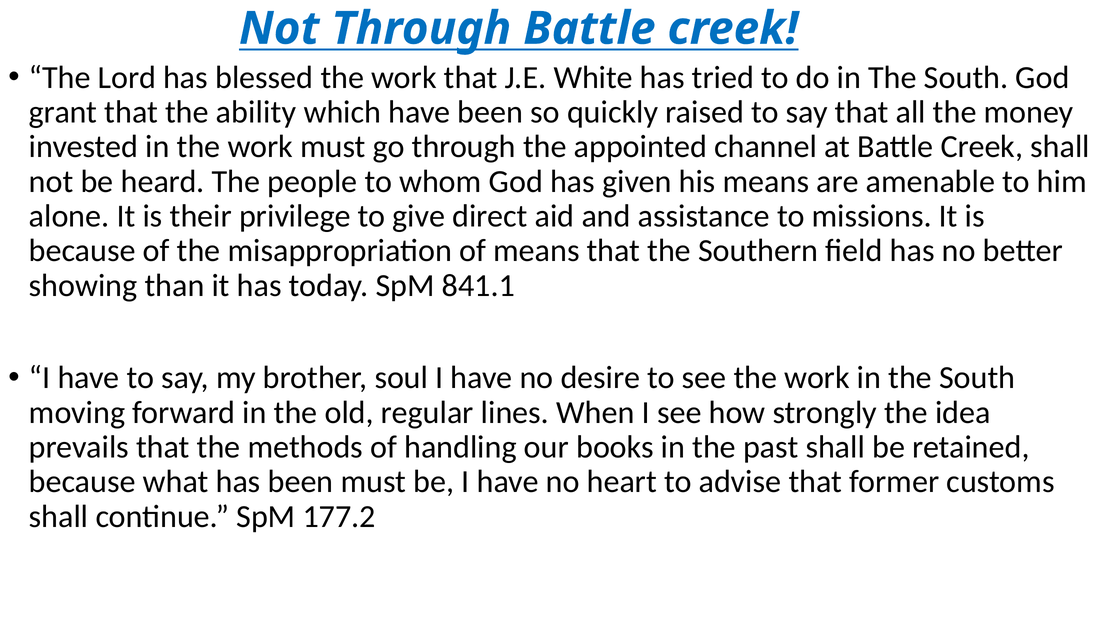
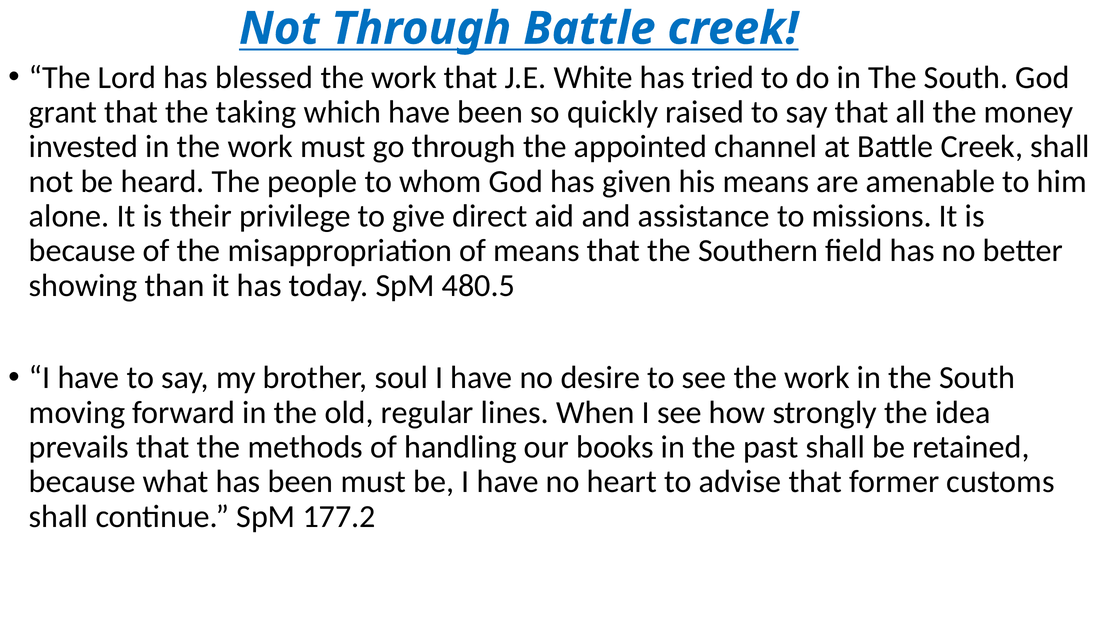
ability: ability -> taking (256, 112)
841.1: 841.1 -> 480.5 (478, 285)
